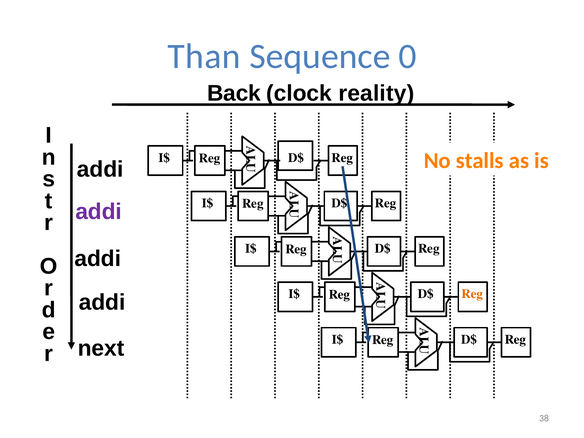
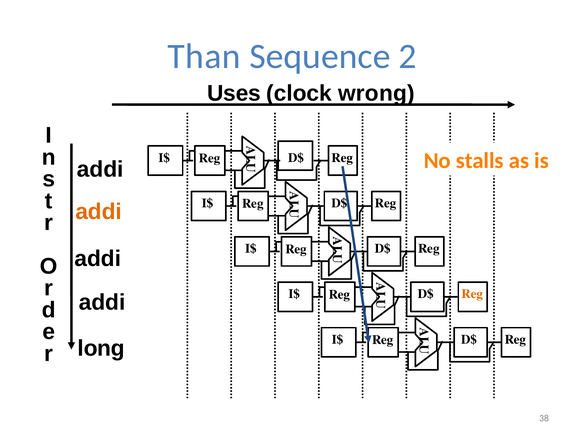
0: 0 -> 2 (407, 57)
Back: Back -> Uses (234, 93)
reality: reality -> wrong (376, 93)
addi colour: purple -> orange (99, 212)
next: next -> long (101, 348)
